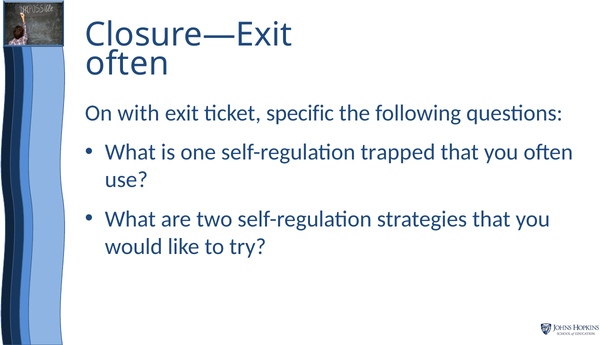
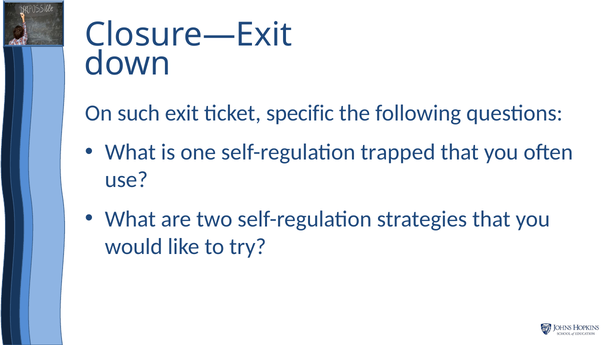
often: often -> down (128, 64)
with: with -> such (139, 113)
